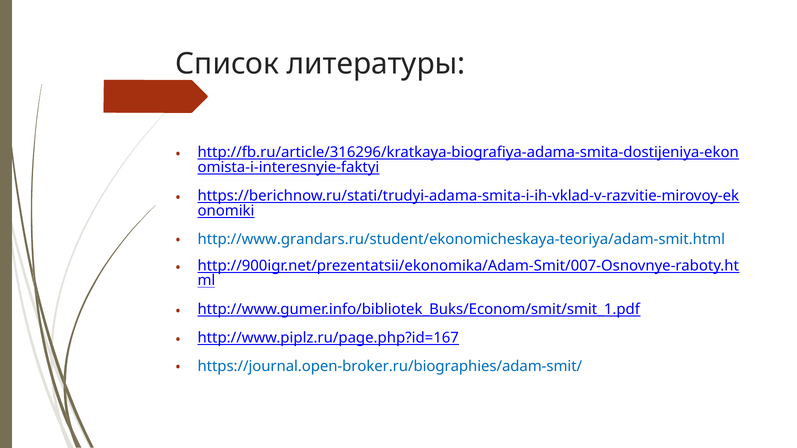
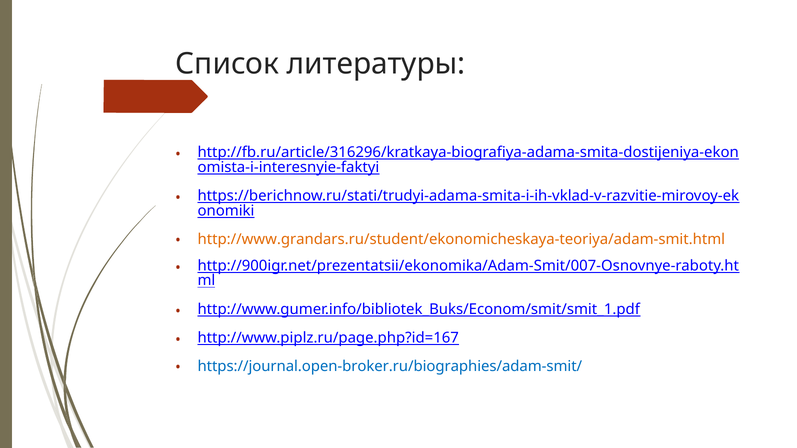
http://www.grandars.ru/student/ekonomicheskaya-teoriya/adam-smit.html colour: blue -> orange (461, 240)
